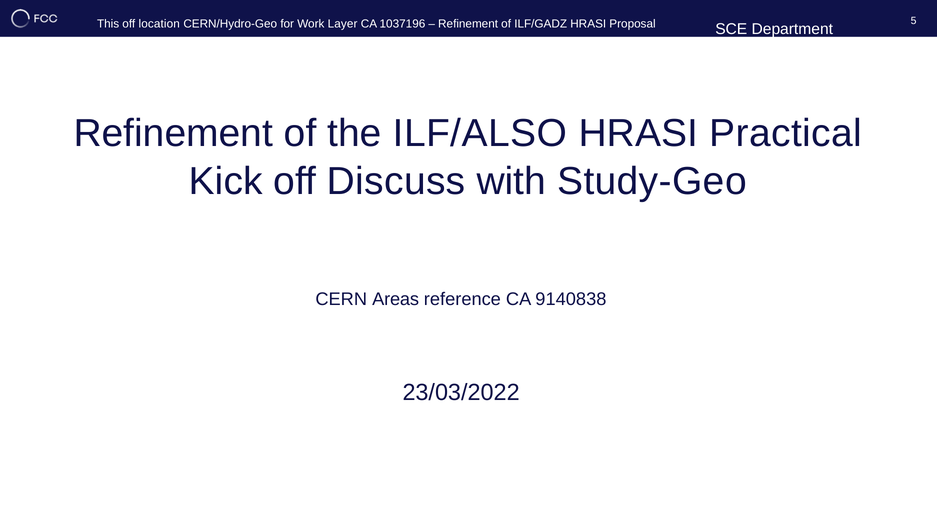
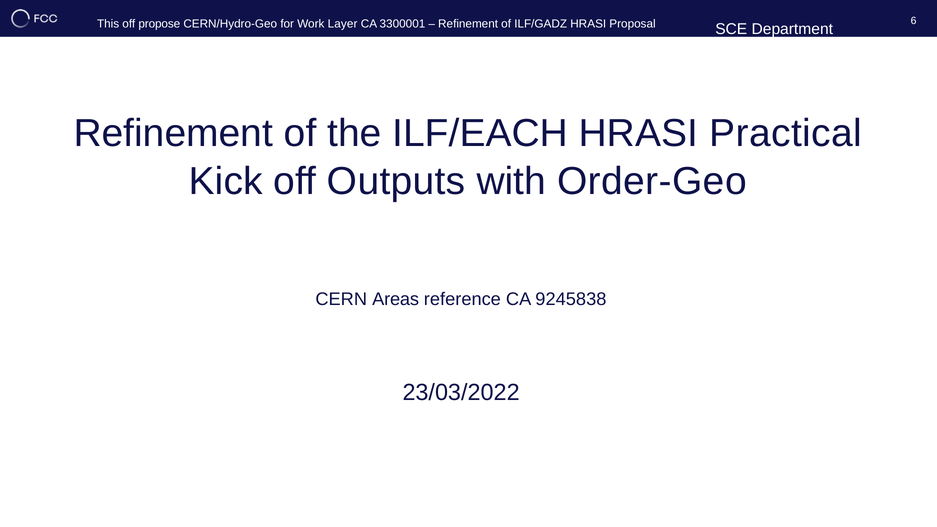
location: location -> propose (159, 24)
1037196: 1037196 -> 3300001 (402, 24)
5: 5 -> 6 (914, 21)
ILF/ALSO: ILF/ALSO -> ILF/EACH (480, 133)
Discuss: Discuss -> Outputs (396, 181)
Study-Geo: Study-Geo -> Order-Geo (652, 181)
9140838: 9140838 -> 9245838 (571, 299)
